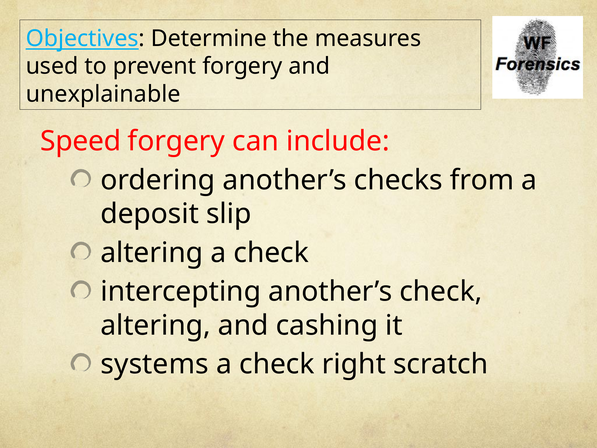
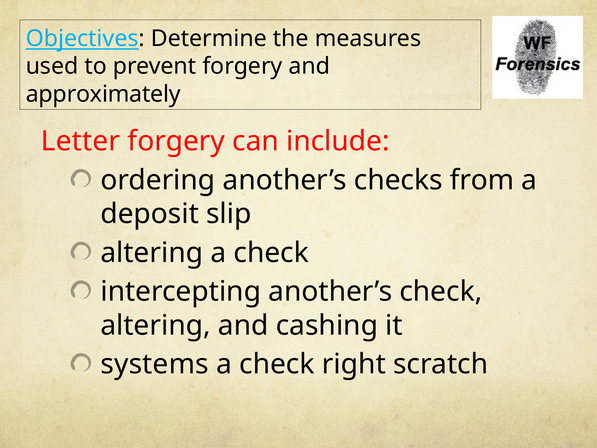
unexplainable: unexplainable -> approximately (103, 94)
Speed: Speed -> Letter (80, 141)
